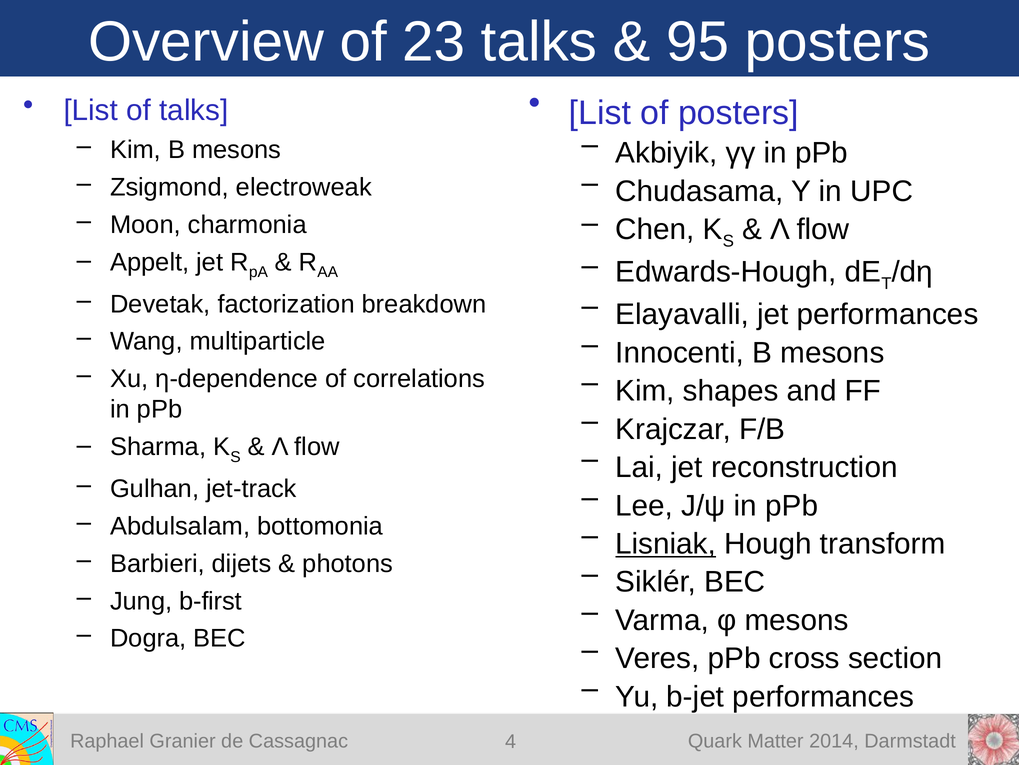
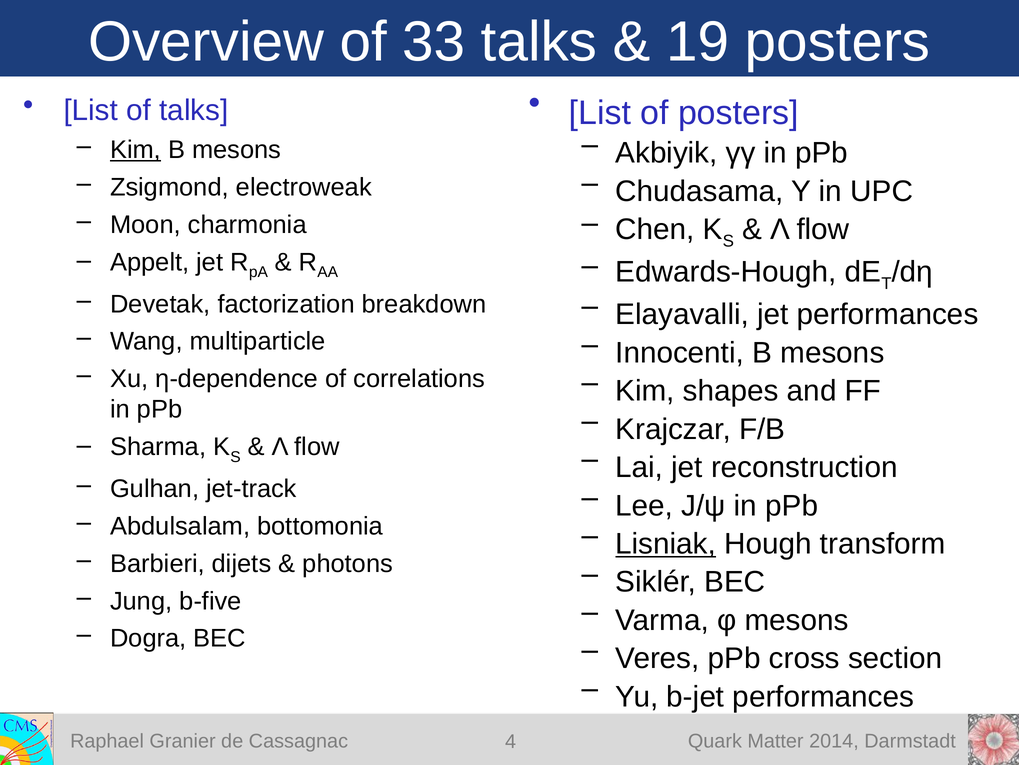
23: 23 -> 33 (434, 42)
95: 95 -> 19 (698, 42)
Kim underline: none -> present (136, 150)
b-first: b-first -> b-five (210, 601)
